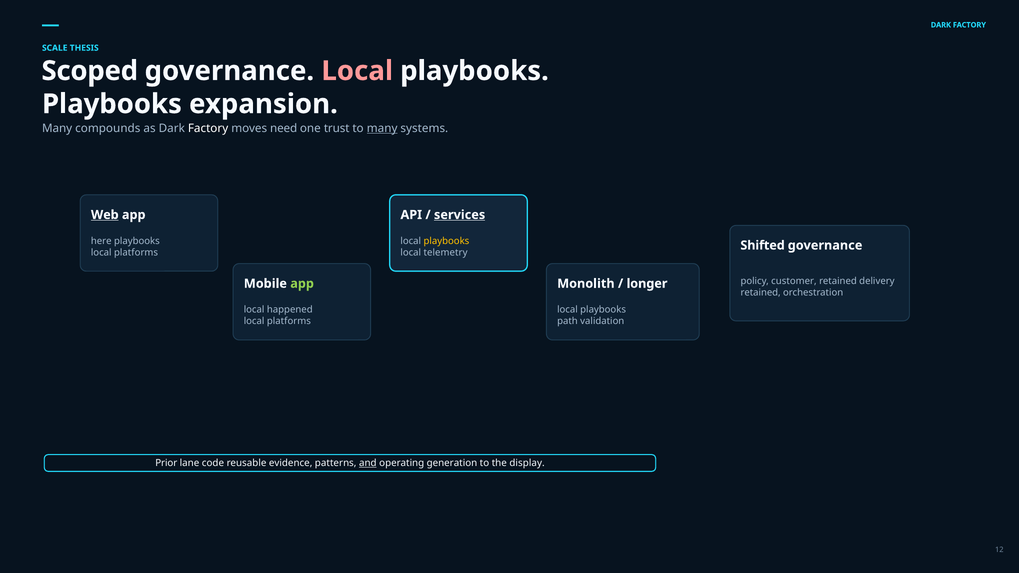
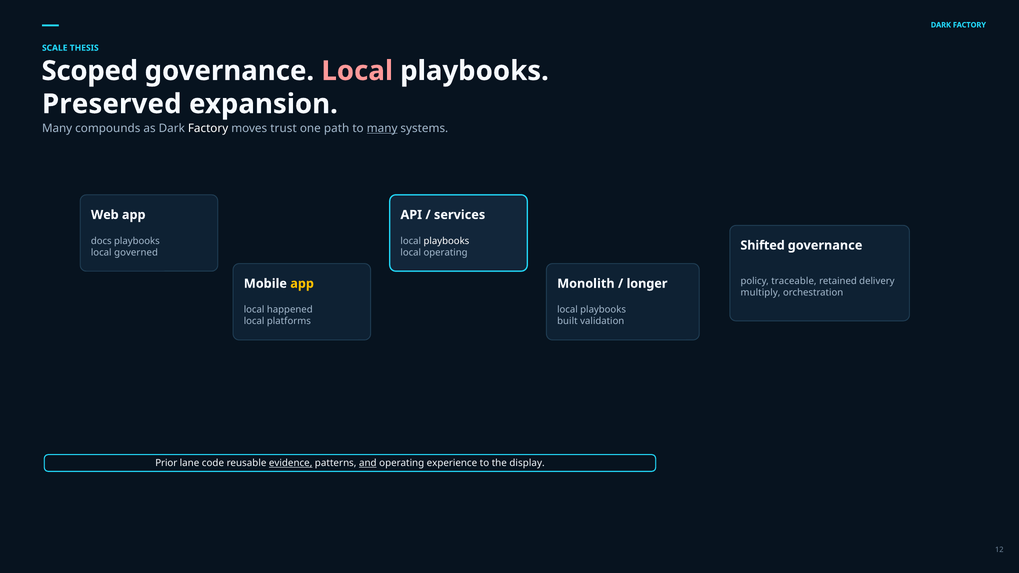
Playbooks: Playbooks -> Preserved (112, 104)
need: need -> trust (284, 128)
trust: trust -> path (337, 128)
Web underline: present -> none (105, 215)
services underline: present -> none (460, 215)
here: here -> docs (101, 241)
playbooks colour: yellow -> white (446, 241)
platforms: platforms -> governed (136, 252)
local telemetry: telemetry -> operating (446, 252)
customer: customer -> traceable (794, 281)
app colour: light green -> yellow (302, 284)
retained: retained -> multiply (761, 293)
path: path -> built (567, 321)
evidence underline: none -> present (291, 463)
generation: generation -> experience (452, 463)
